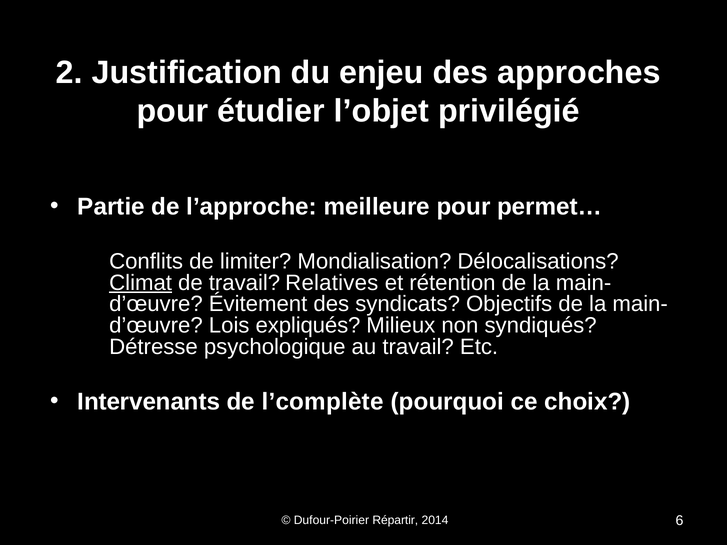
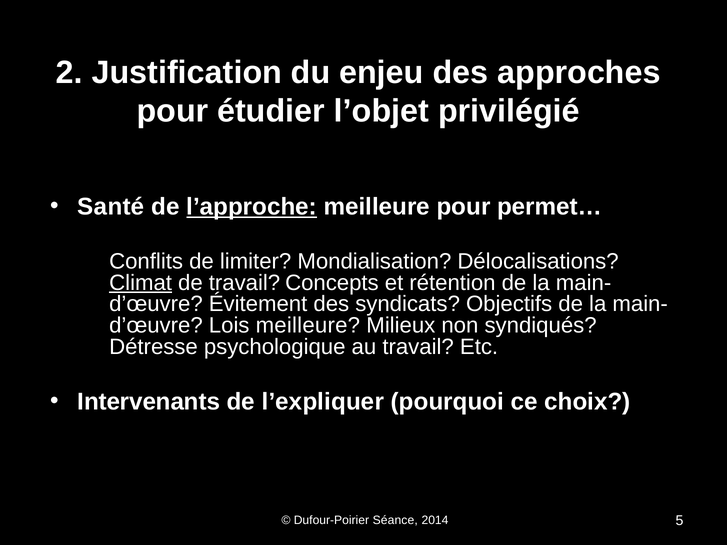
Partie: Partie -> Santé (111, 207)
l’approche underline: none -> present (252, 207)
Relatives: Relatives -> Concepts (332, 283)
Lois expliqués: expliqués -> meilleure (308, 326)
l’complète: l’complète -> l’expliquer (323, 402)
Répartir: Répartir -> Séance (395, 521)
6: 6 -> 5 (679, 521)
